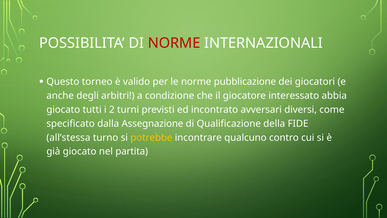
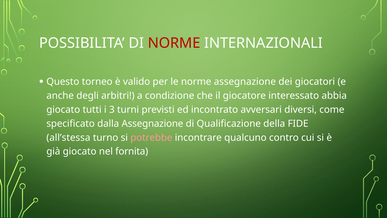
norme pubblicazione: pubblicazione -> assegnazione (245, 82)
2: 2 -> 3 (112, 110)
potrebbe colour: yellow -> pink (151, 137)
partita: partita -> fornita (132, 151)
